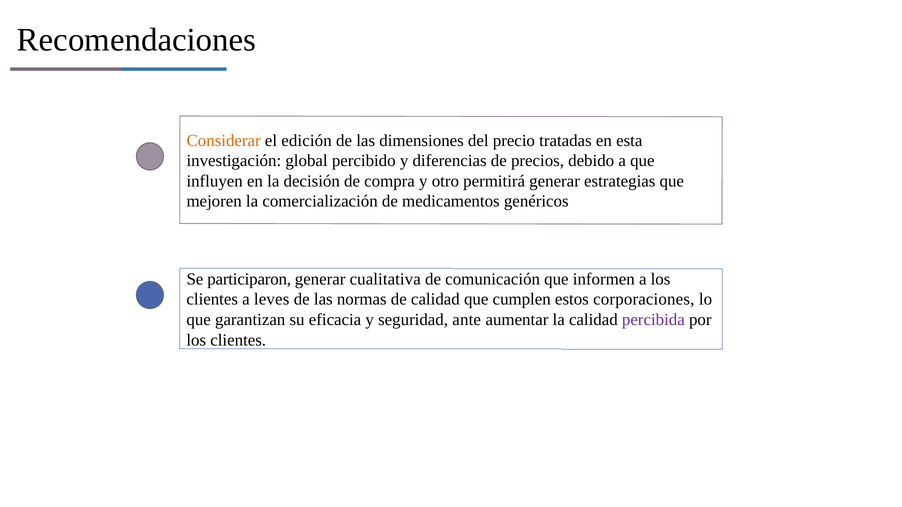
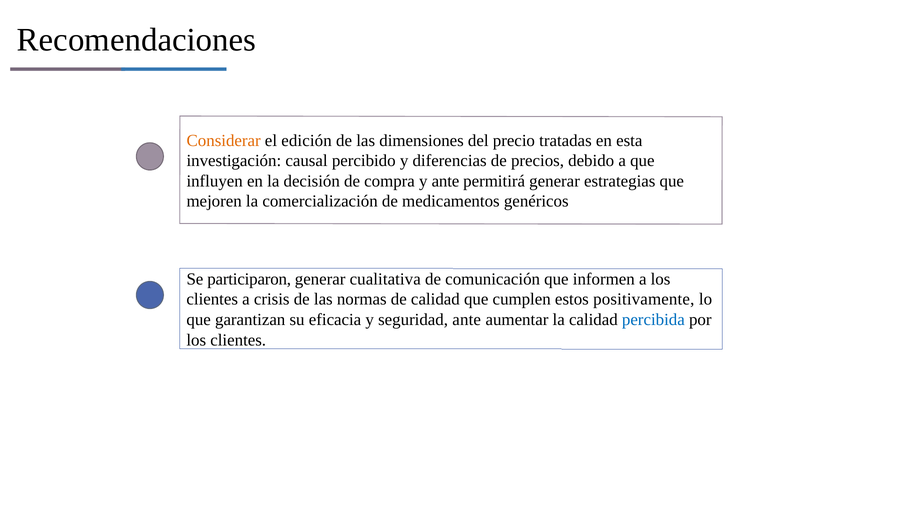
global: global -> causal (307, 161)
y otro: otro -> ante (445, 181)
leves: leves -> crisis (272, 300)
corporaciones: corporaciones -> positivamente (644, 300)
percibida colour: purple -> blue (653, 320)
